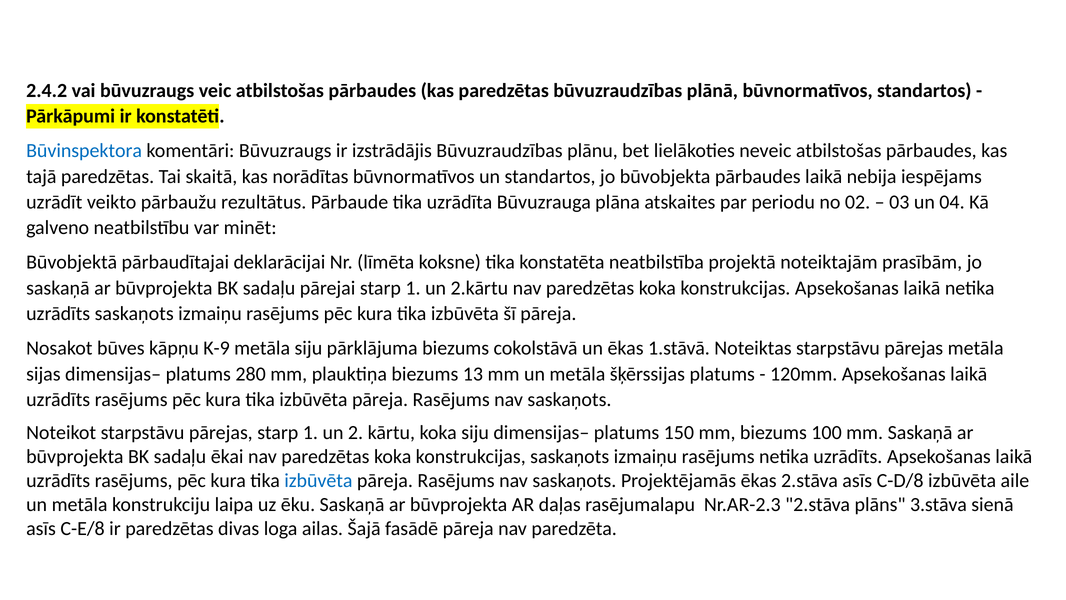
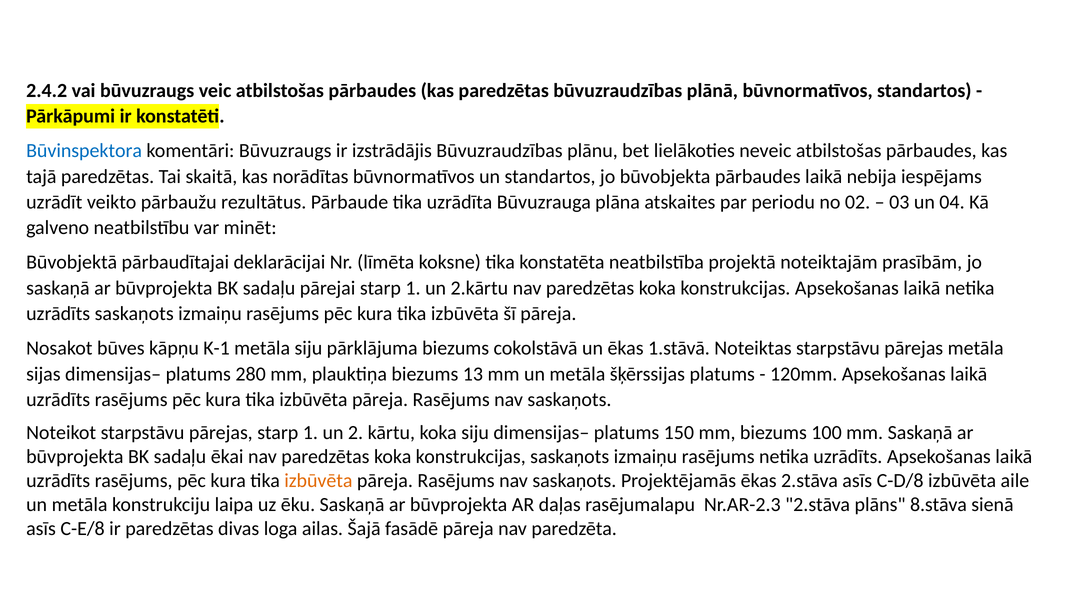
K-9: K-9 -> K-1 (217, 348)
izbūvēta colour: blue -> orange (318, 480)
3.stāva: 3.stāva -> 8.stāva (938, 504)
